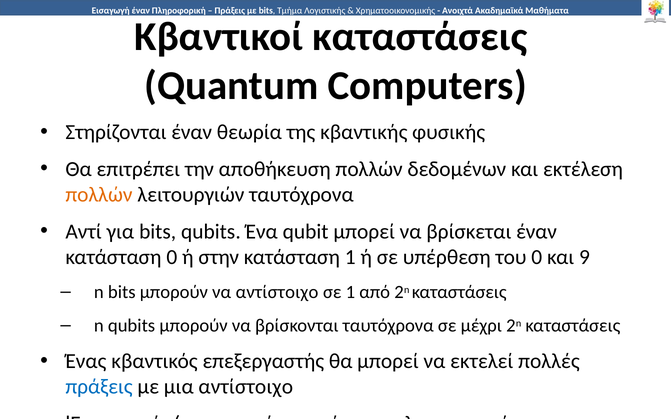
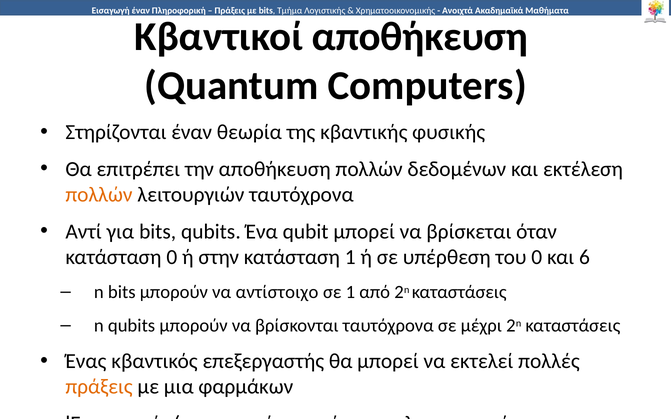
Κβαντικοί καταστάσεις: καταστάσεις -> αποθήκευση (420, 37)
βρίσκεται έναν: έναν -> όταν (537, 232)
9: 9 -> 6 (584, 257)
πράξεις colour: blue -> orange (99, 387)
μια αντίστοιχο: αντίστοιχο -> φαρμάκων (246, 387)
